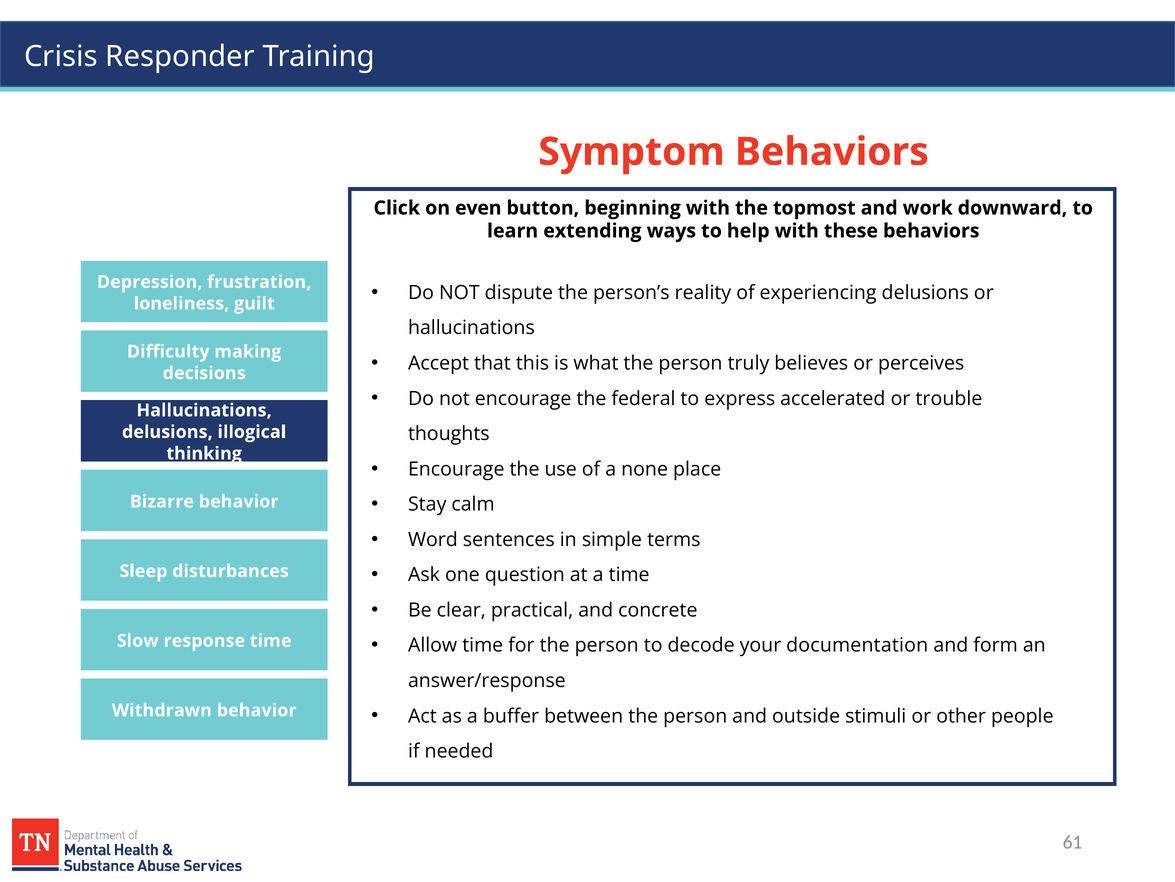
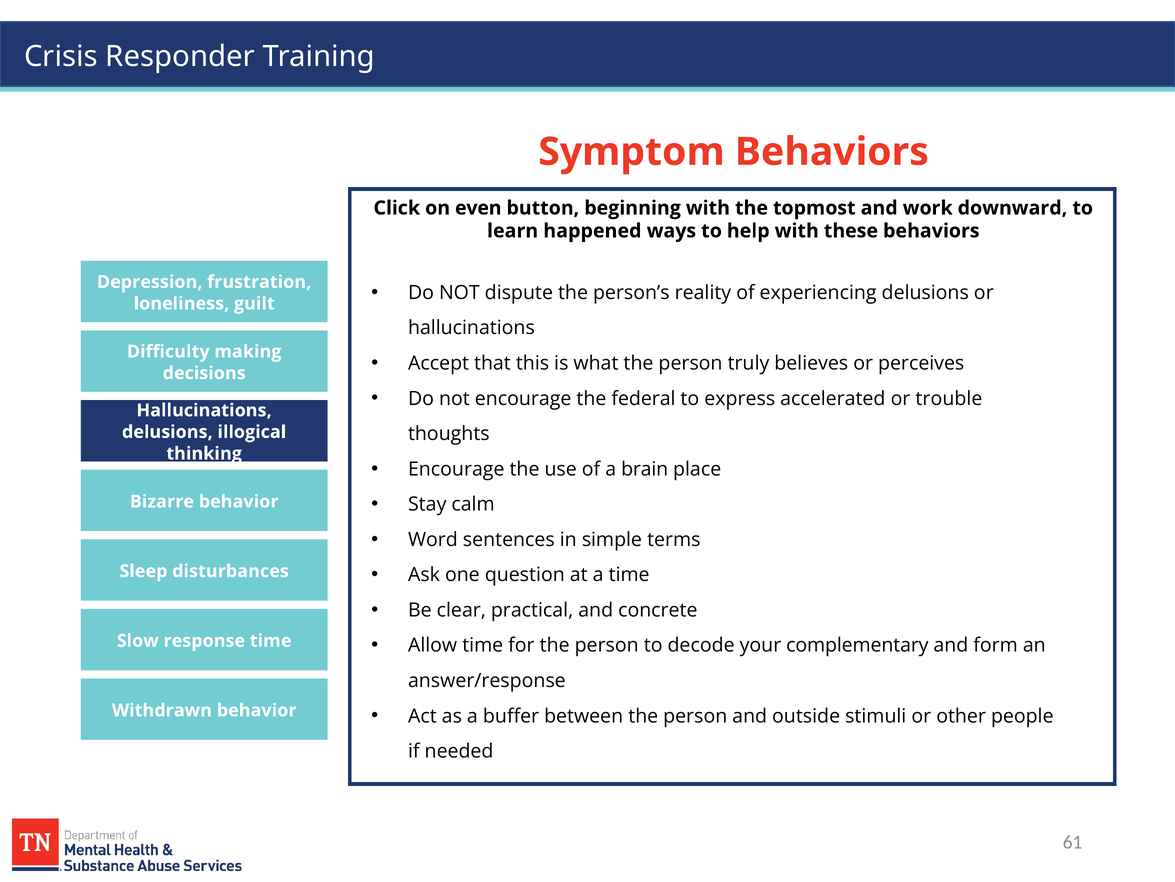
extending: extending -> happened (592, 231)
none: none -> brain (645, 469)
documentation: documentation -> complementary (857, 645)
